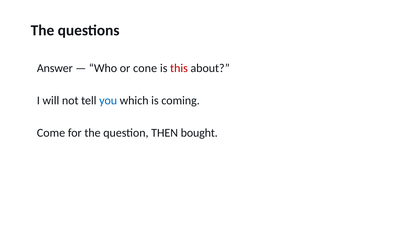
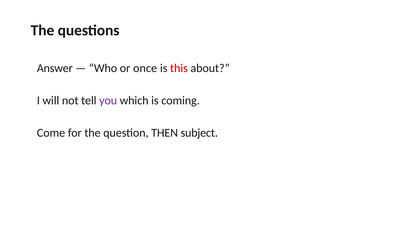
cone: cone -> once (145, 68)
you colour: blue -> purple (108, 100)
bought: bought -> subject (199, 133)
